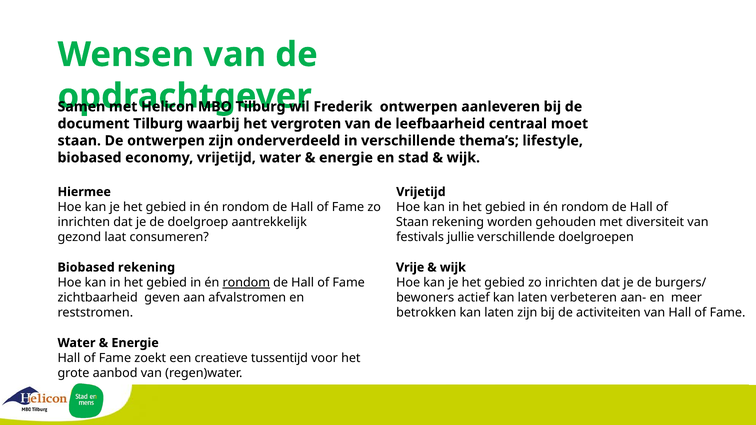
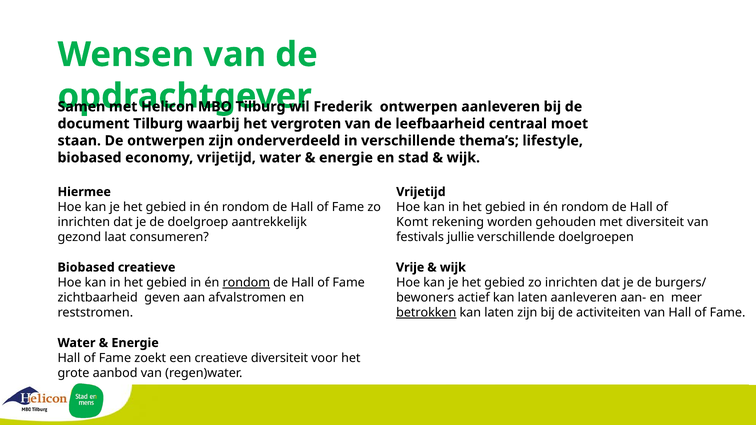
Staan: Staan -> Komt (412, 222)
Biobased rekening: rekening -> creatieve (147, 268)
laten verbeteren: verbeteren -> aanleveren (584, 298)
betrokken underline: none -> present (426, 313)
creatieve tussentijd: tussentijd -> diversiteit (279, 358)
